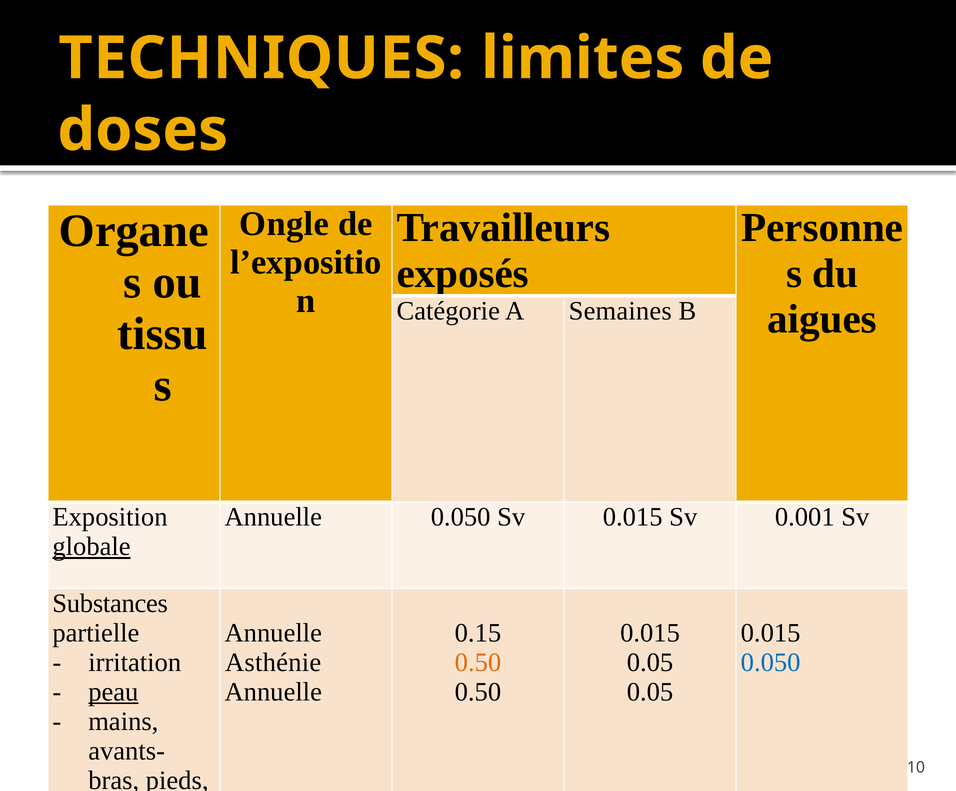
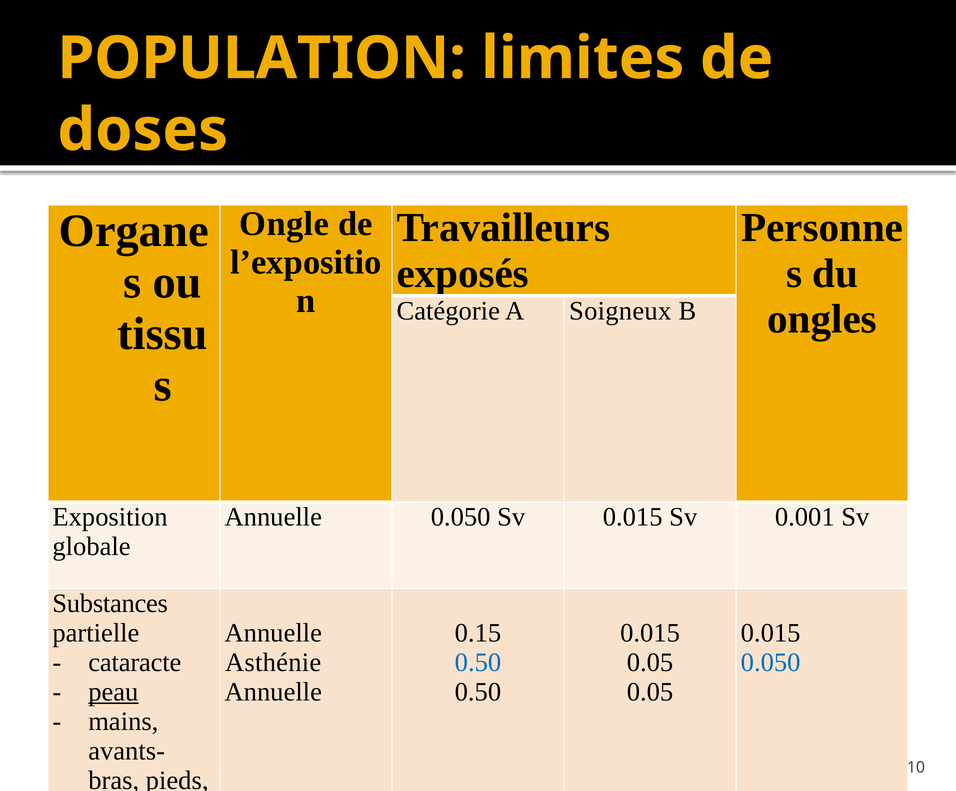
TECHNIQUES: TECHNIQUES -> POPULATION (262, 58)
Semaines: Semaines -> Soigneux (620, 311)
aigues: aigues -> ongles (822, 319)
globale underline: present -> none (92, 546)
irritation: irritation -> cataracte (135, 662)
0.50 colour: orange -> blue (478, 662)
